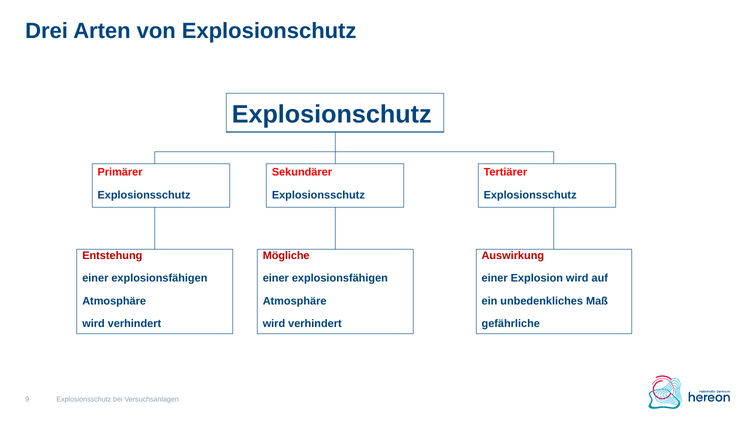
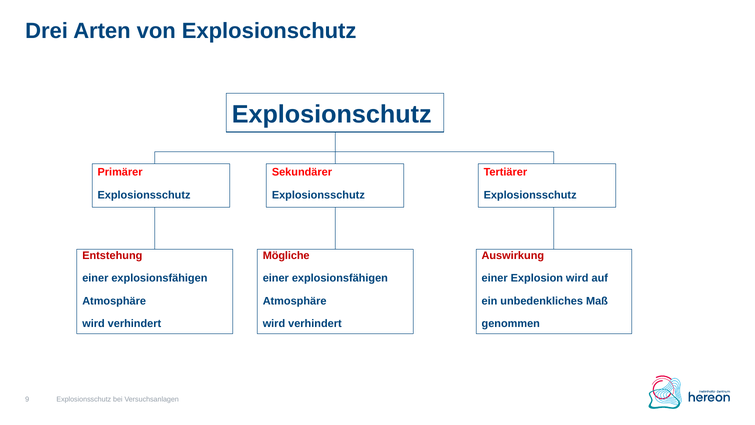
gefährliche: gefährliche -> genommen (511, 323)
